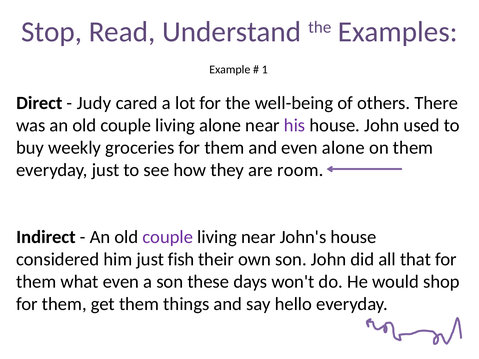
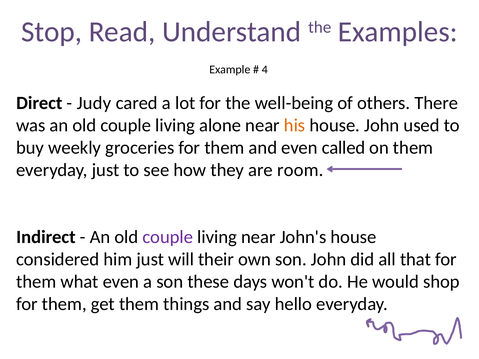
1: 1 -> 4 (265, 70)
his colour: purple -> orange (295, 125)
even alone: alone -> called (344, 148)
fish: fish -> will (181, 259)
